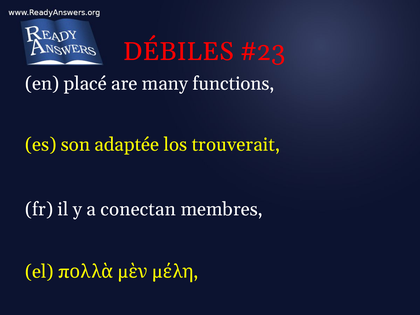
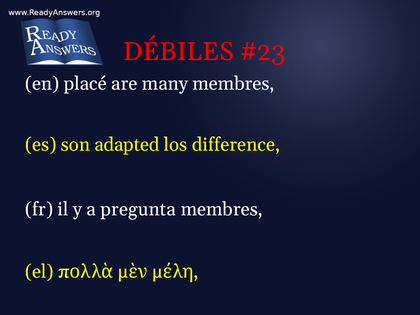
many functions: functions -> membres (234, 84)
adaptée: adaptée -> adapted (127, 145)
trouverait: trouverait -> difference (236, 145)
conectan: conectan -> pregunta (138, 209)
